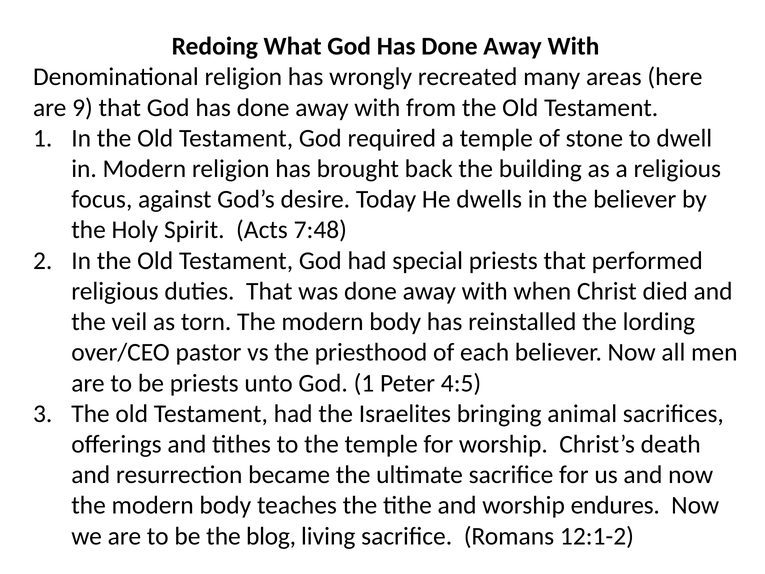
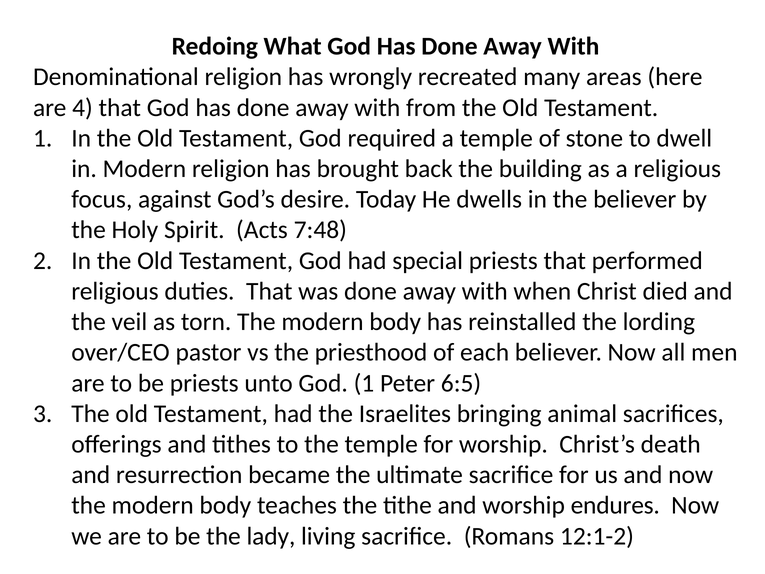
9: 9 -> 4 (82, 108)
4:5: 4:5 -> 6:5 (461, 383)
blog: blog -> lady (271, 536)
